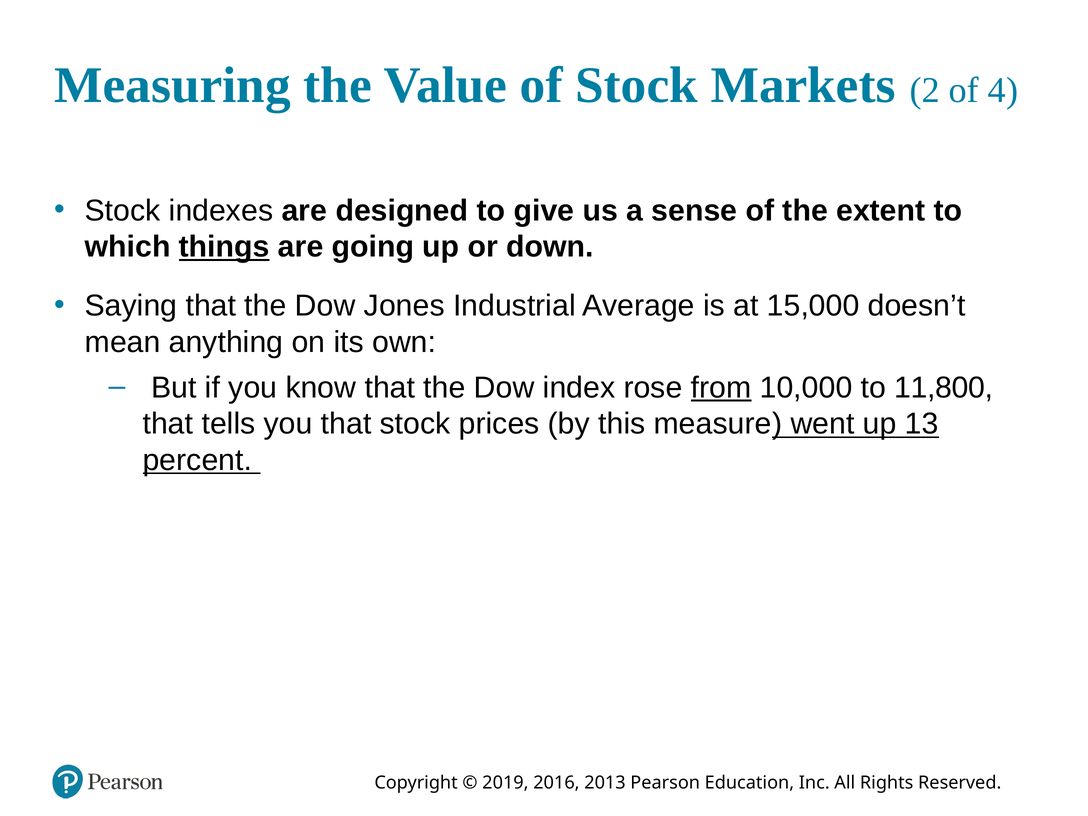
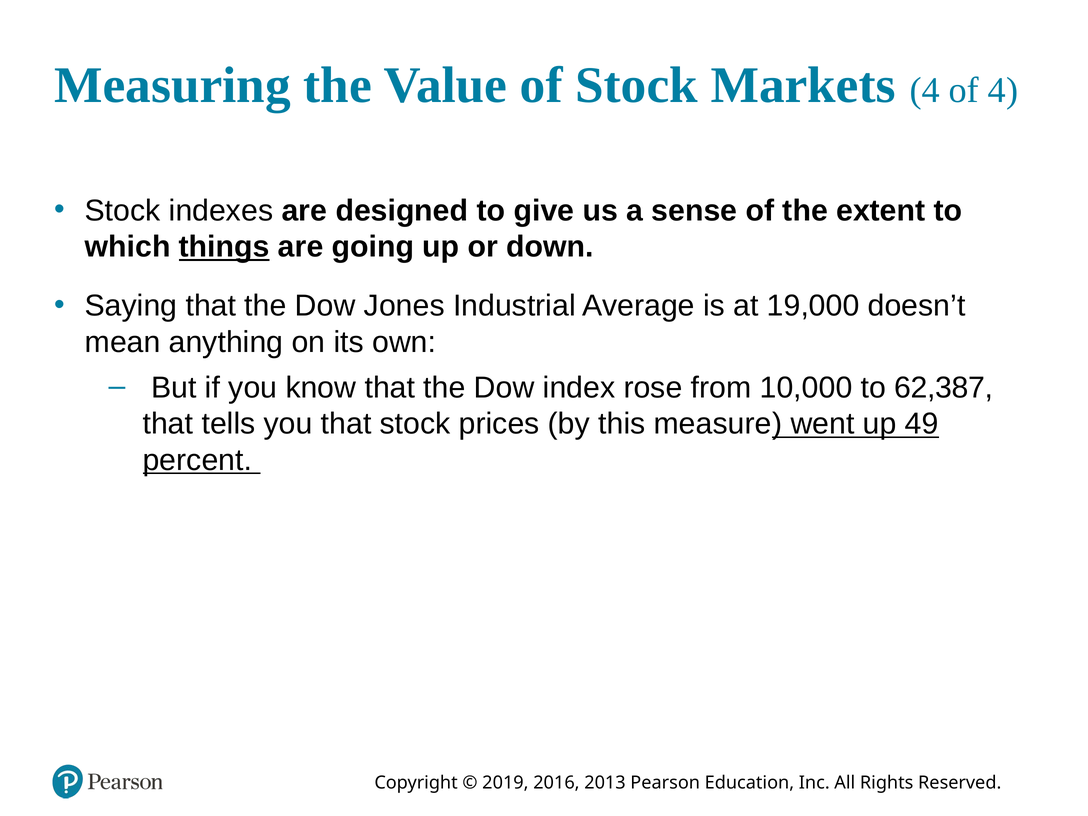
Markets 2: 2 -> 4 (925, 90)
15,000: 15,000 -> 19,000 (813, 306)
from underline: present -> none (721, 388)
11,800: 11,800 -> 62,387 (944, 388)
13: 13 -> 49 (922, 424)
